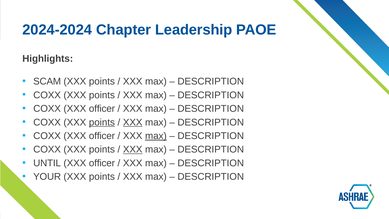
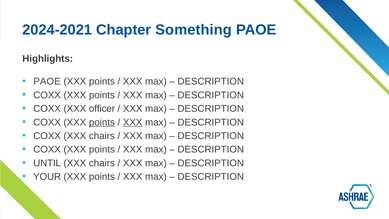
2024-2024: 2024-2024 -> 2024-2021 (57, 30)
Leadership: Leadership -> Something (194, 30)
SCAM: SCAM -> PAOE (47, 81)
officer: officer -> chairs (102, 136)
max underline: present -> none (156, 136)
XXX underline: present -> none (133, 149)
officer: officer -> chairs (102, 163)
